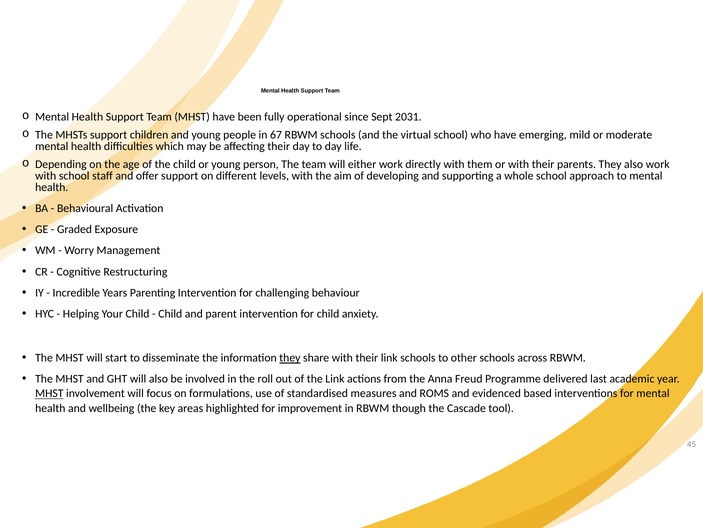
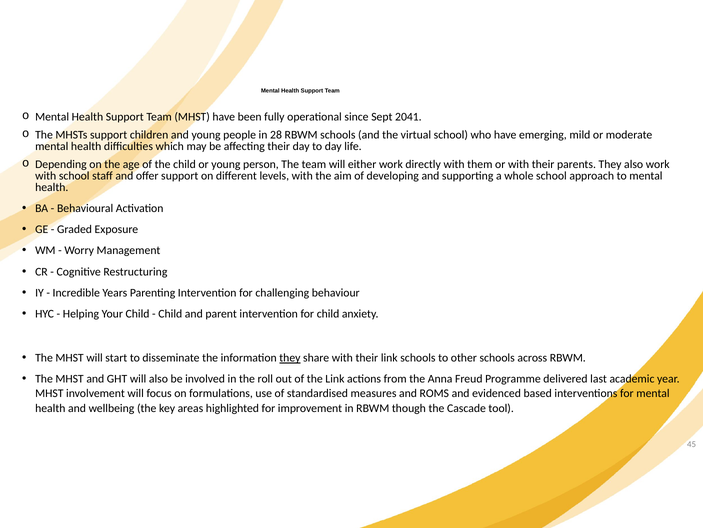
2031: 2031 -> 2041 (408, 117)
67: 67 -> 28 (276, 135)
MHST underline: present -> none (49, 393)
